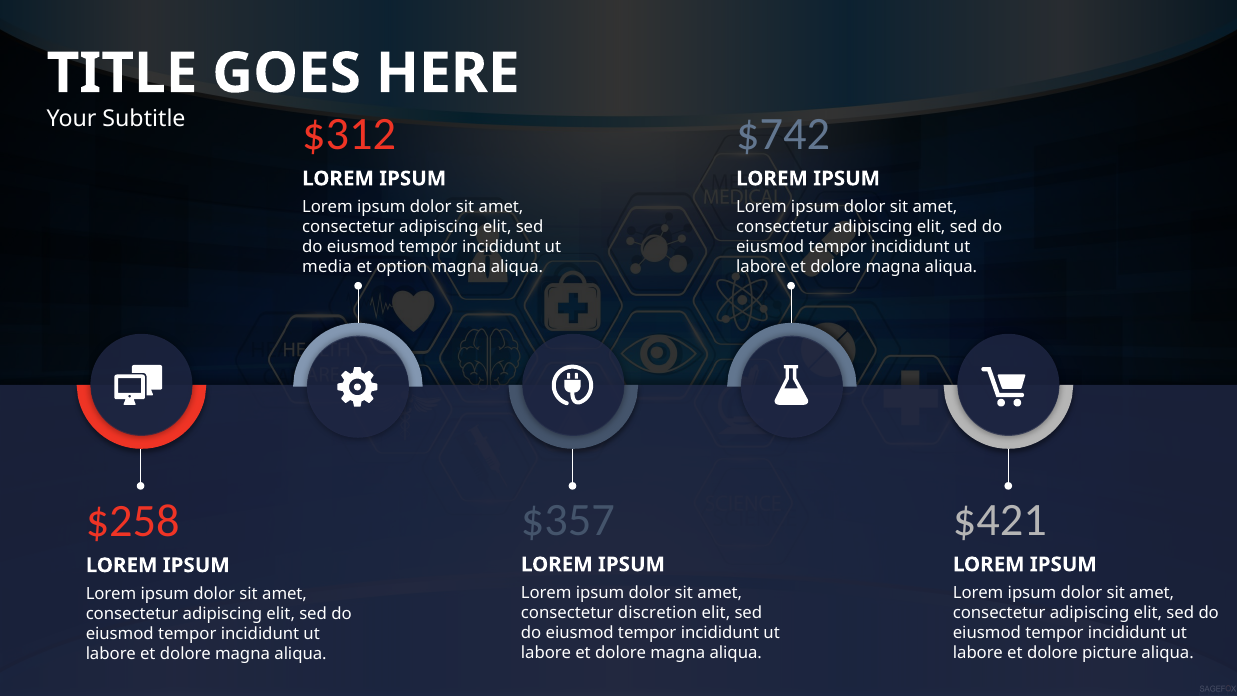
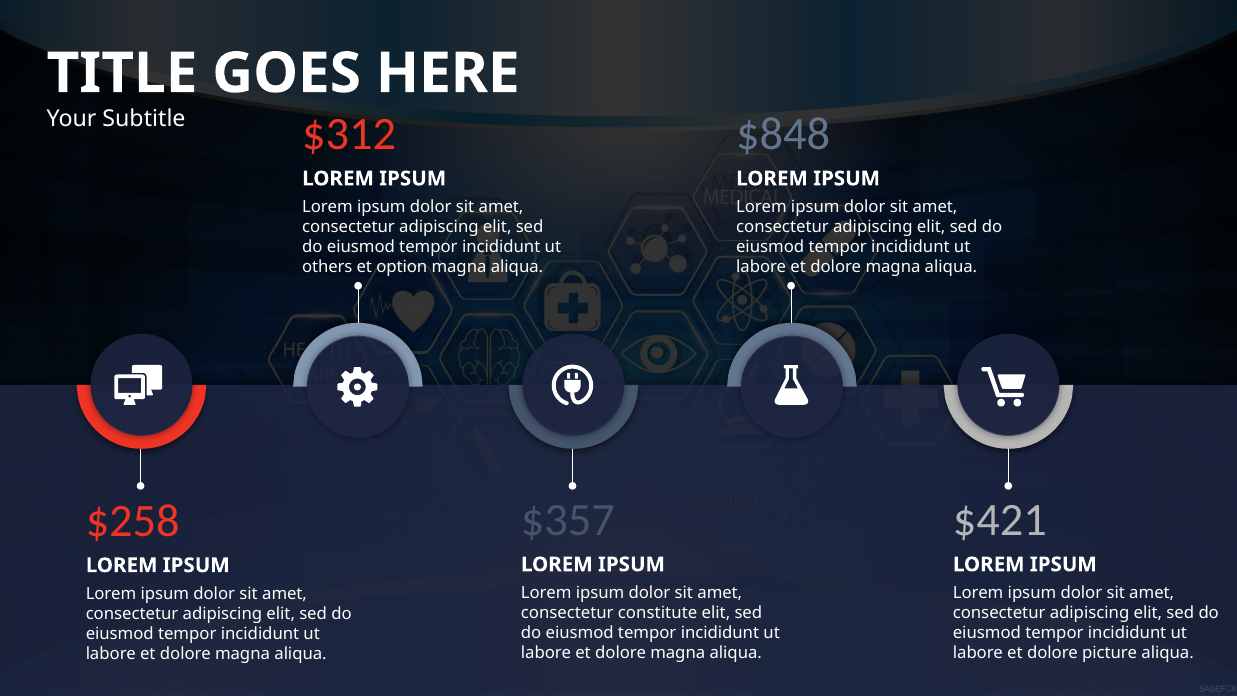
$742: $742 -> $848 (783, 134)
media: media -> others (327, 267)
discretion: discretion -> constitute (658, 613)
